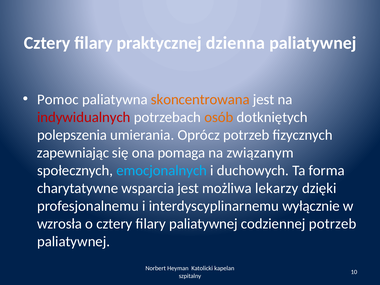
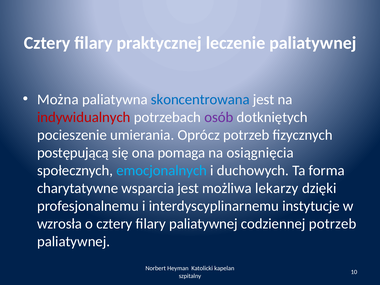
dzienna: dzienna -> leczenie (236, 43)
Pomoc: Pomoc -> Można (58, 99)
skoncentrowana colour: orange -> blue (200, 99)
osób colour: orange -> purple (219, 117)
polepszenia: polepszenia -> pocieszenie (72, 135)
zapewniając: zapewniając -> postępującą (73, 153)
związanym: związanym -> osiągnięcia (260, 153)
wyłącznie: wyłącznie -> instytucje (311, 206)
